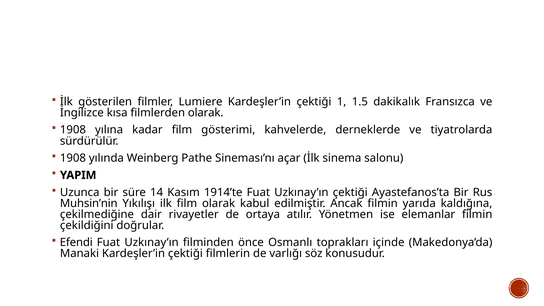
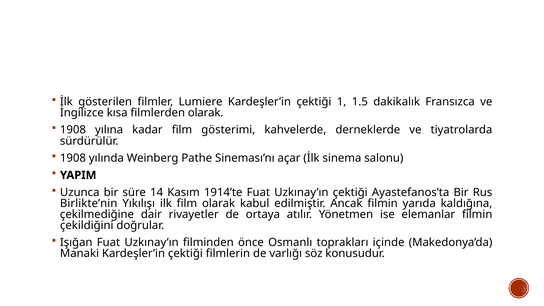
Muhsin’nin: Muhsin’nin -> Birlikte’nin (89, 203)
Efendi: Efendi -> Işığan (76, 242)
